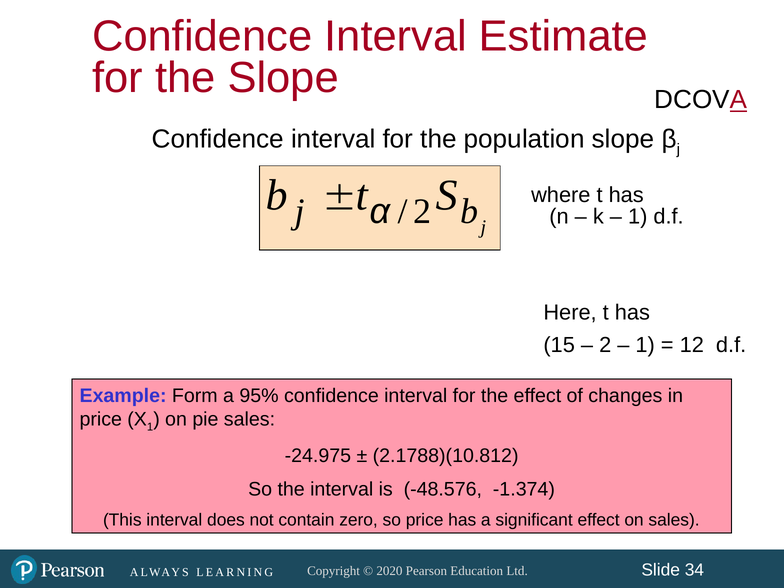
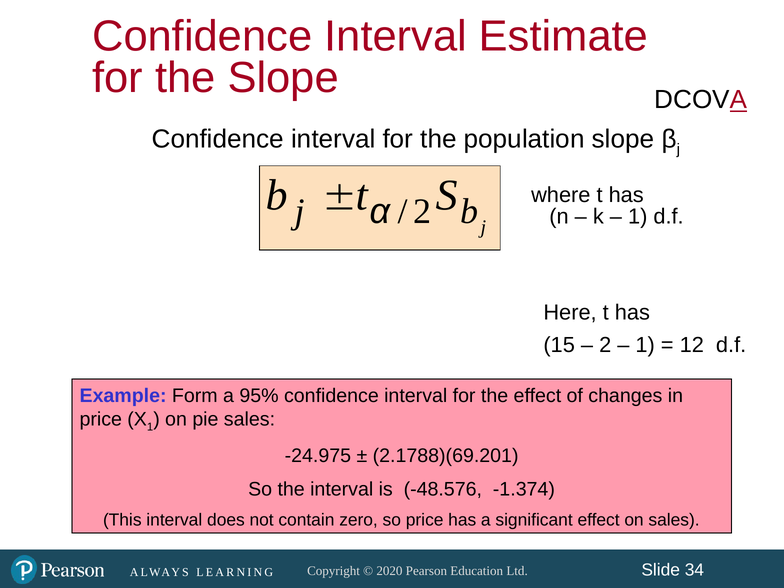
2.1788)(10.812: 2.1788)(10.812 -> 2.1788)(69.201 (446, 456)
